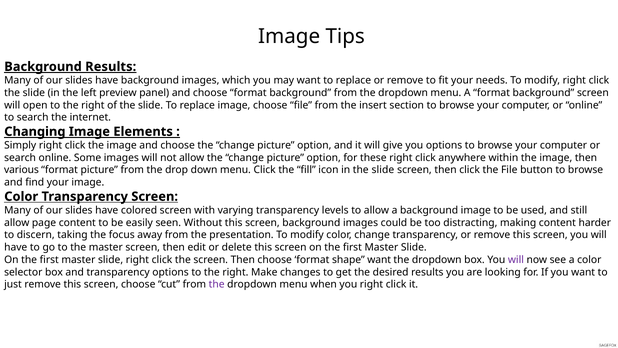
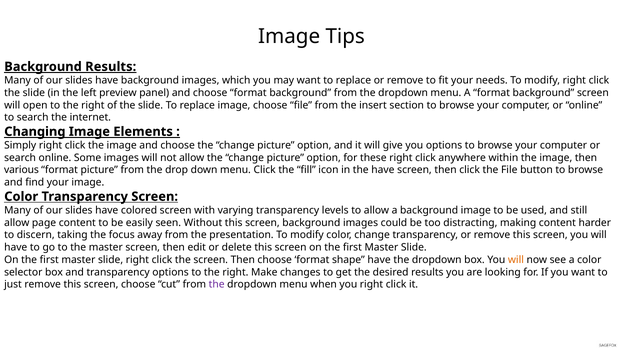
in the slide: slide -> have (383, 170)
shape want: want -> have (379, 259)
will colour: purple -> orange (516, 259)
